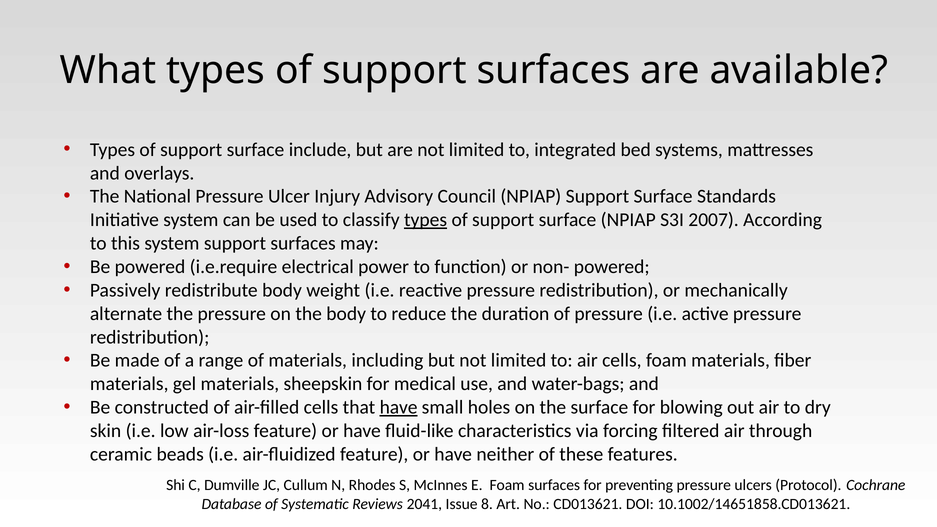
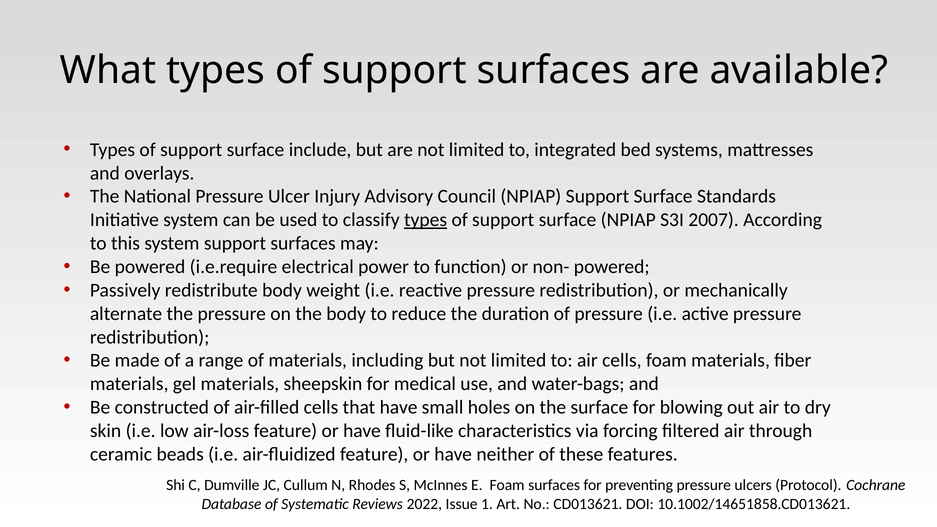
have underline: present -> none (399, 407)
2041: 2041 -> 2022 (424, 504)
8: 8 -> 1 (487, 504)
